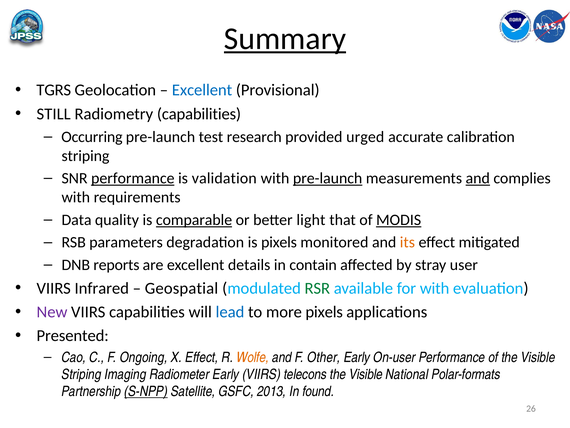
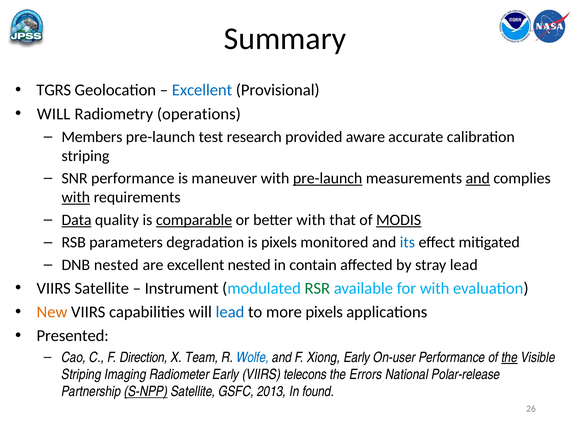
Summary underline: present -> none (285, 39)
STILL: STILL -> WILL (54, 114)
Radiometry capabilities: capabilities -> operations (199, 114)
Occurring: Occurring -> Members (92, 137)
urged: urged -> aware (365, 137)
performance underline: present -> none (133, 178)
validation: validation -> maneuver (224, 178)
with underline: none -> present (76, 197)
Data underline: none -> present (77, 220)
better light: light -> with (311, 220)
its colour: orange -> blue (407, 242)
DNB reports: reports -> nested (116, 265)
excellent details: details -> nested (249, 265)
stray user: user -> lead (464, 265)
VIIRS Infrared: Infrared -> Satellite (102, 288)
Geospatial: Geospatial -> Instrument (182, 288)
New colour: purple -> orange (52, 312)
Ongoing: Ongoing -> Direction (144, 357)
X Effect: Effect -> Team (202, 357)
Wolfe colour: orange -> blue (253, 357)
Other: Other -> Xiong (324, 357)
the underline: none -> present (509, 357)
Visible: Visible -> Errors (366, 374)
Polar-formats: Polar-formats -> Polar-release (466, 374)
